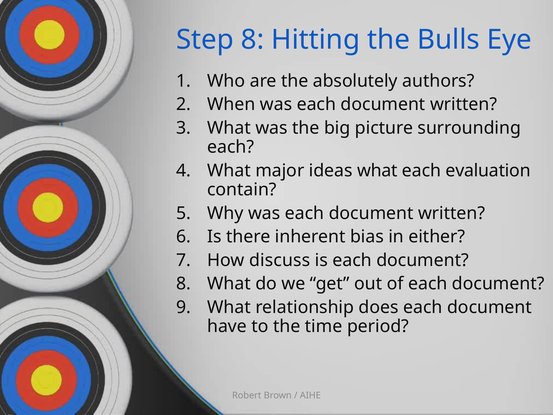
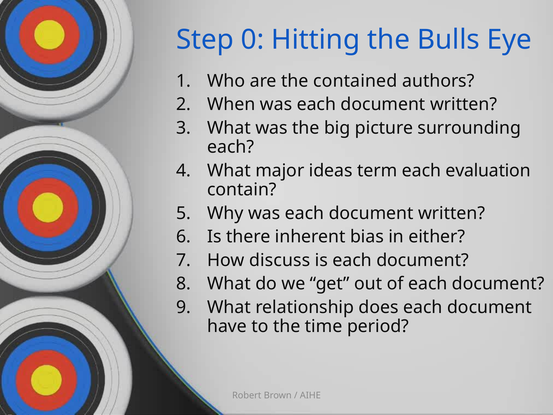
Step 8: 8 -> 0 (252, 40)
absolutely: absolutely -> contained (355, 81)
ideas what: what -> term (377, 170)
